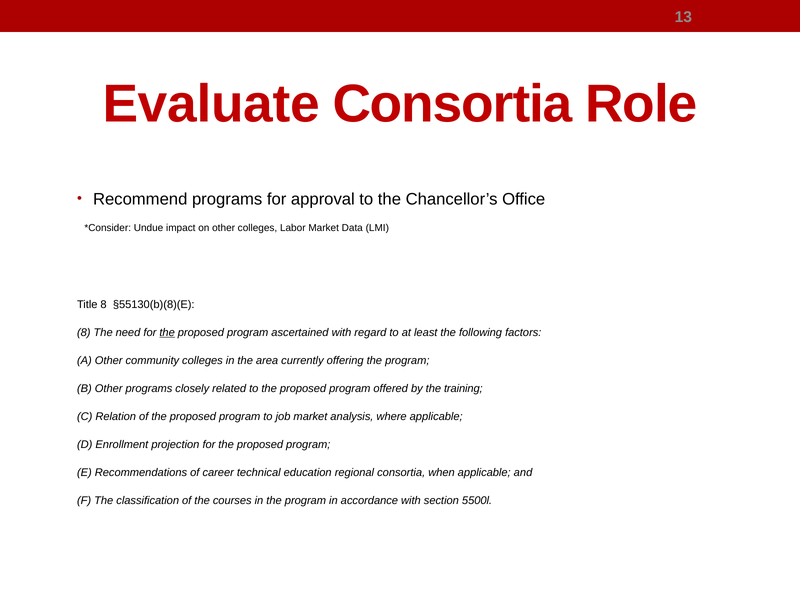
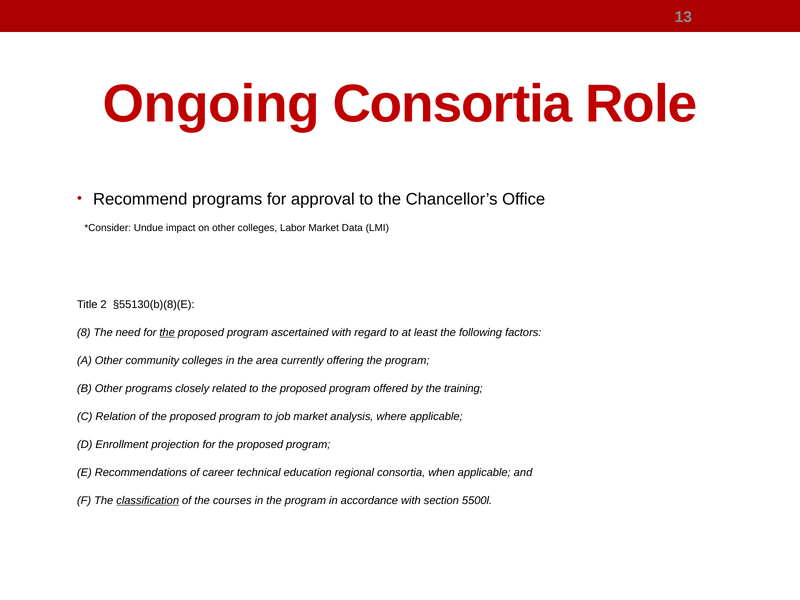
Evaluate: Evaluate -> Ongoing (211, 104)
Title 8: 8 -> 2 (104, 304)
classification underline: none -> present (148, 501)
